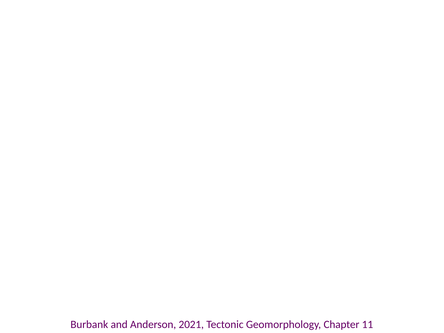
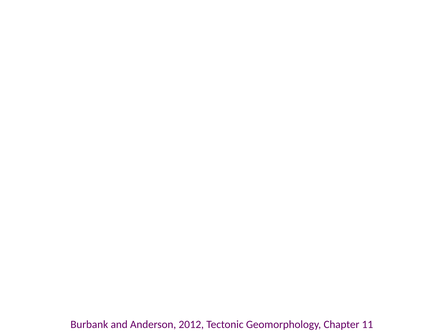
2021: 2021 -> 2012 (191, 325)
